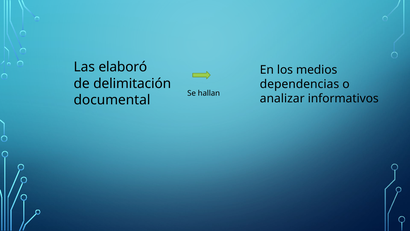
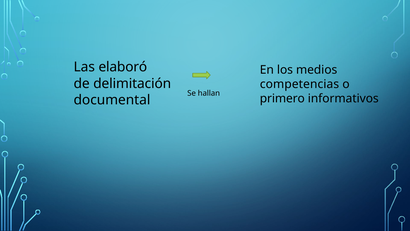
dependencias: dependencias -> competencias (299, 84)
analizar: analizar -> primero (282, 98)
